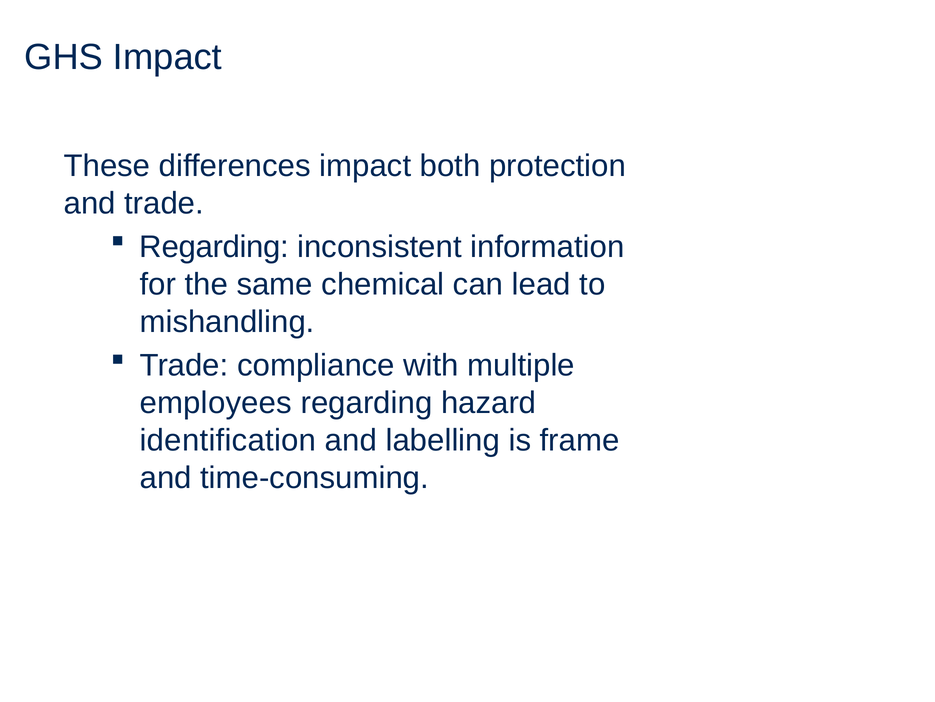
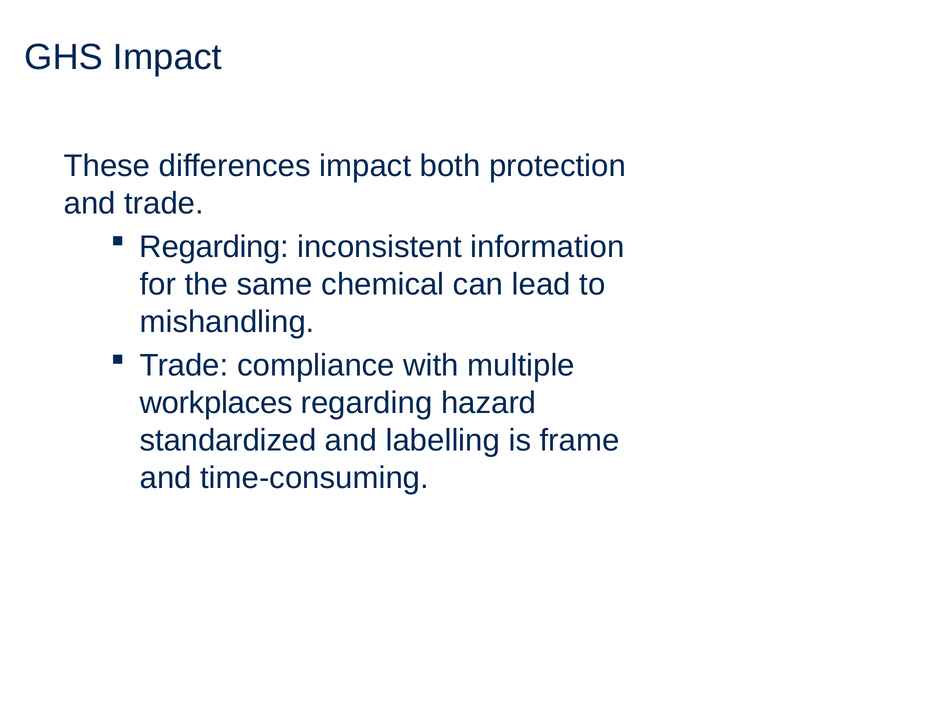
employees: employees -> workplaces (216, 403)
identification: identification -> standardized (228, 440)
